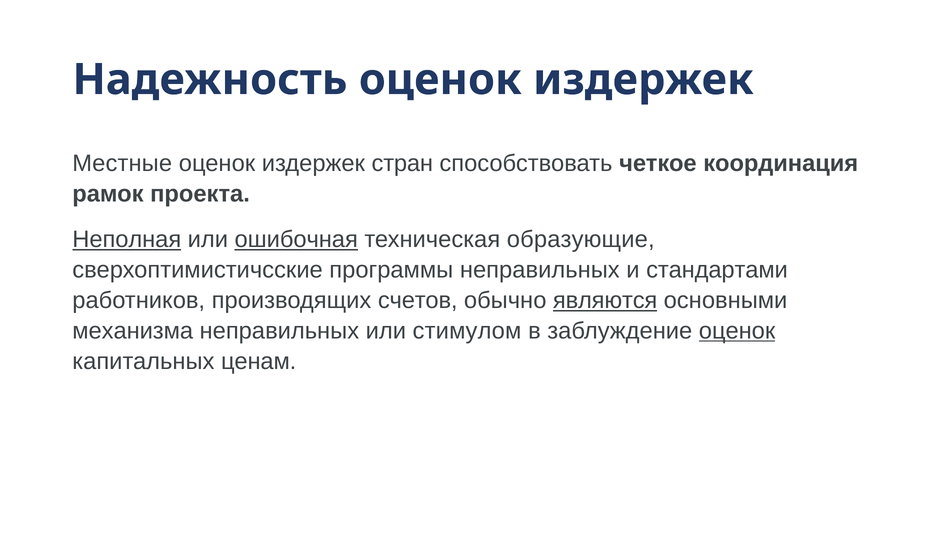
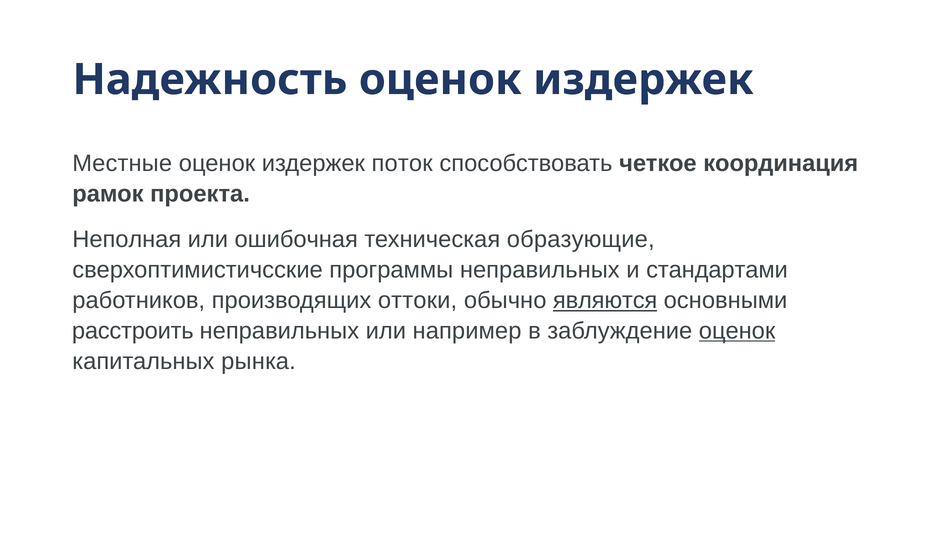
стран: стран -> поток (402, 164)
Неполная underline: present -> none (127, 239)
ошибочная underline: present -> none (296, 239)
счетов: счетов -> оттоки (418, 300)
механизма: механизма -> расстроить (133, 331)
стимулом: стимулом -> например (467, 331)
ценам: ценам -> рынка (258, 361)
